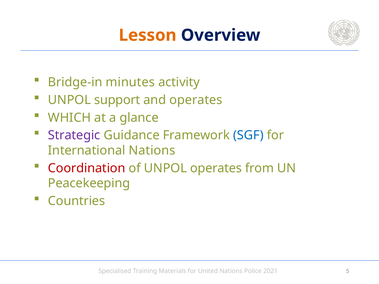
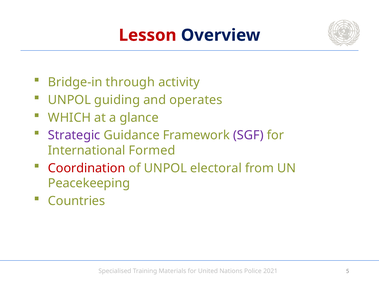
Lesson colour: orange -> red (148, 35)
minutes: minutes -> through (130, 82)
support: support -> guiding (117, 100)
SGF colour: blue -> purple (248, 135)
International Nations: Nations -> Formed (152, 151)
UNPOL operates: operates -> electoral (216, 168)
